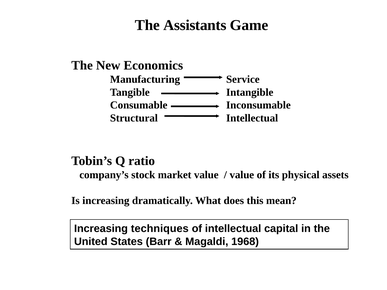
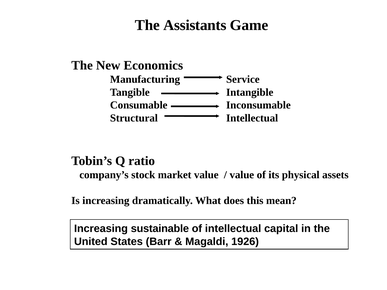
techniques: techniques -> sustainable (160, 229)
1968: 1968 -> 1926 (245, 242)
